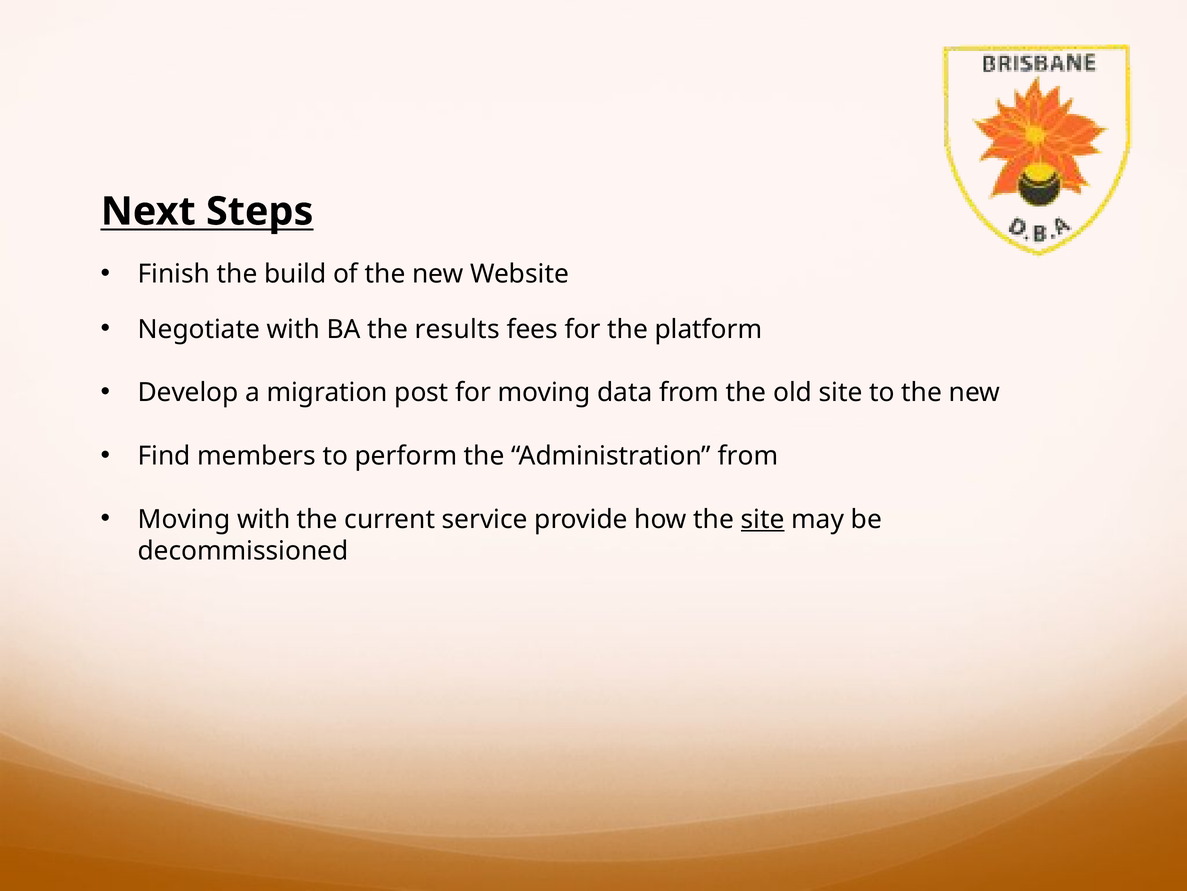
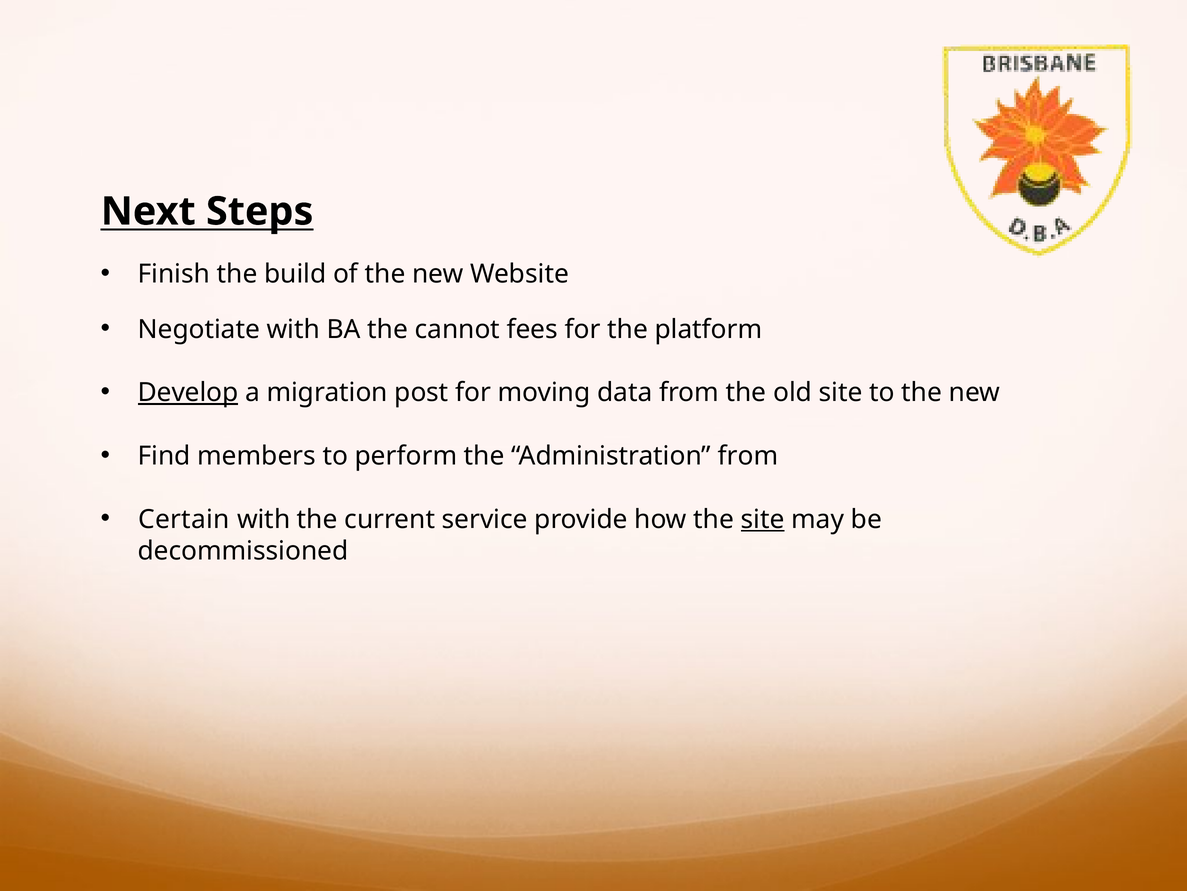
results: results -> cannot (457, 329)
Develop underline: none -> present (188, 392)
Moving: Moving -> Certain (184, 519)
